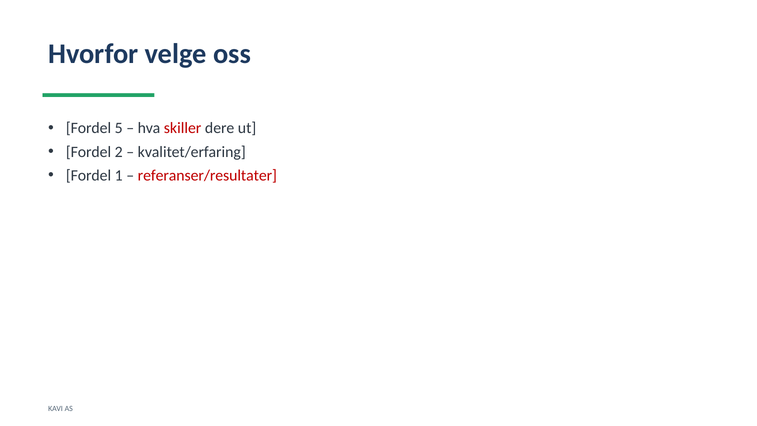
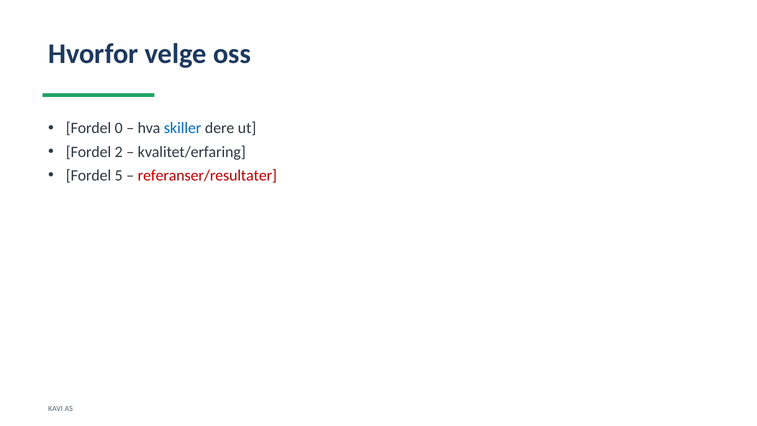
5: 5 -> 0 (119, 128)
skiller colour: red -> blue (183, 128)
1: 1 -> 5 (119, 176)
